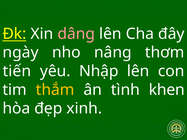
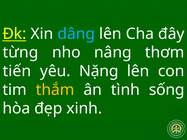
dâng colour: pink -> light blue (76, 34)
ngày: ngày -> từng (20, 53)
Nhập: Nhập -> Nặng (99, 71)
khen: khen -> sống (167, 90)
